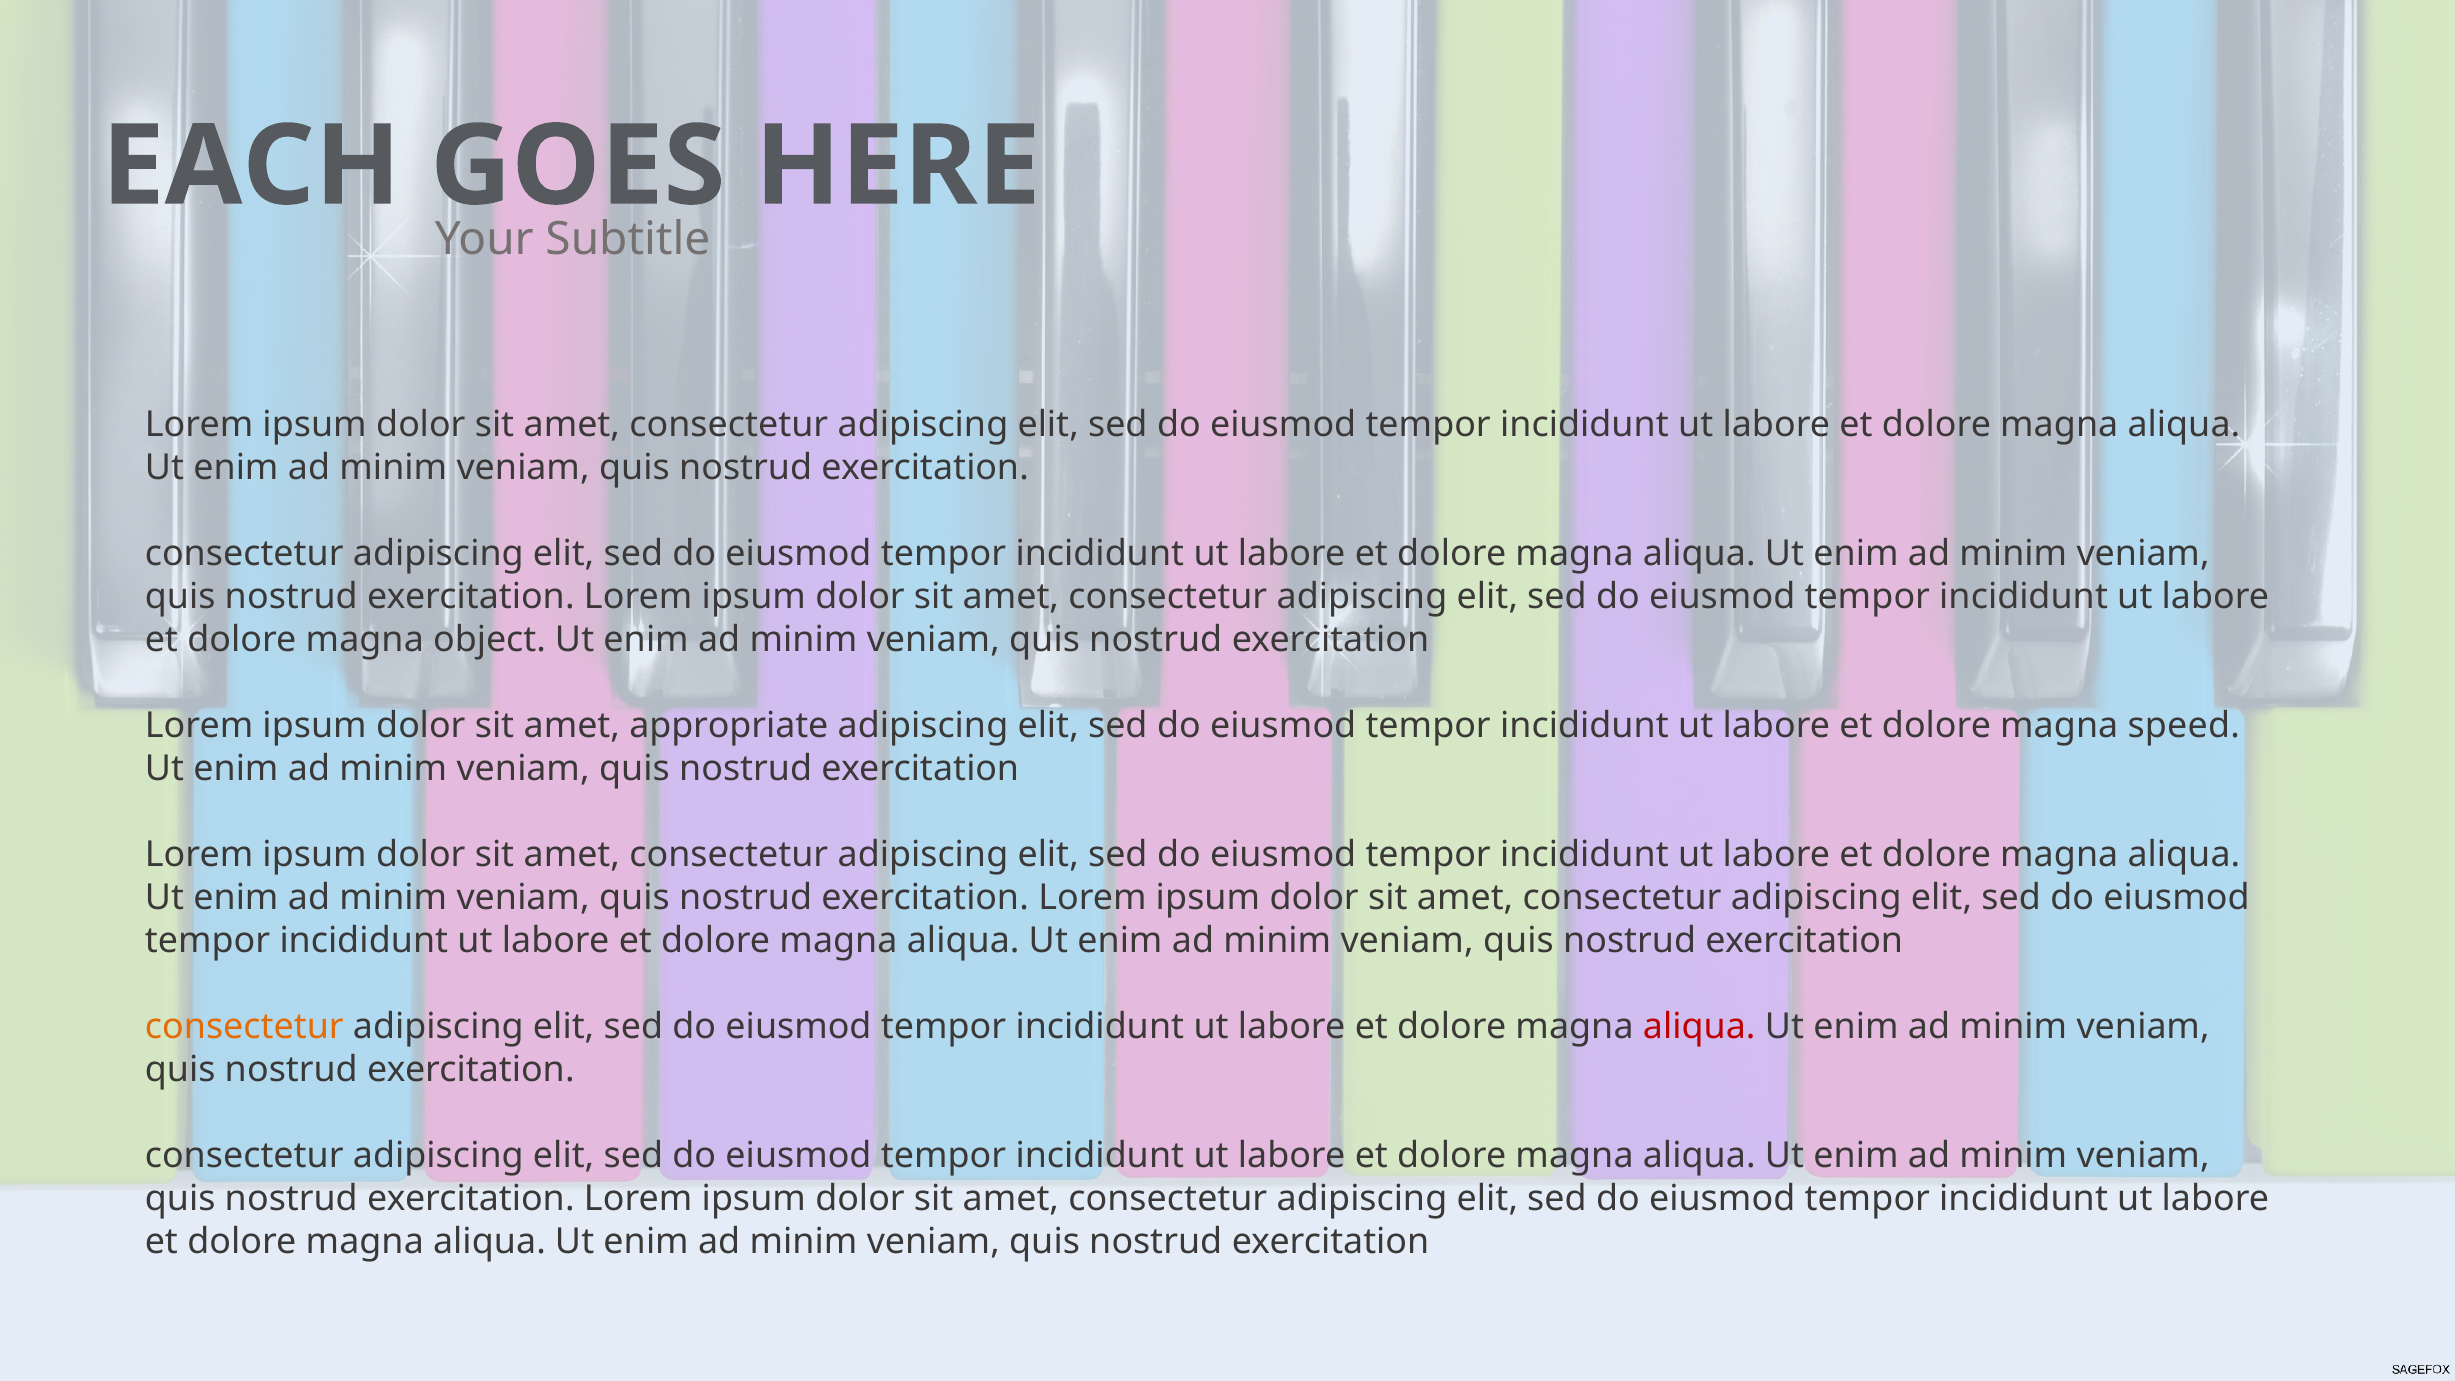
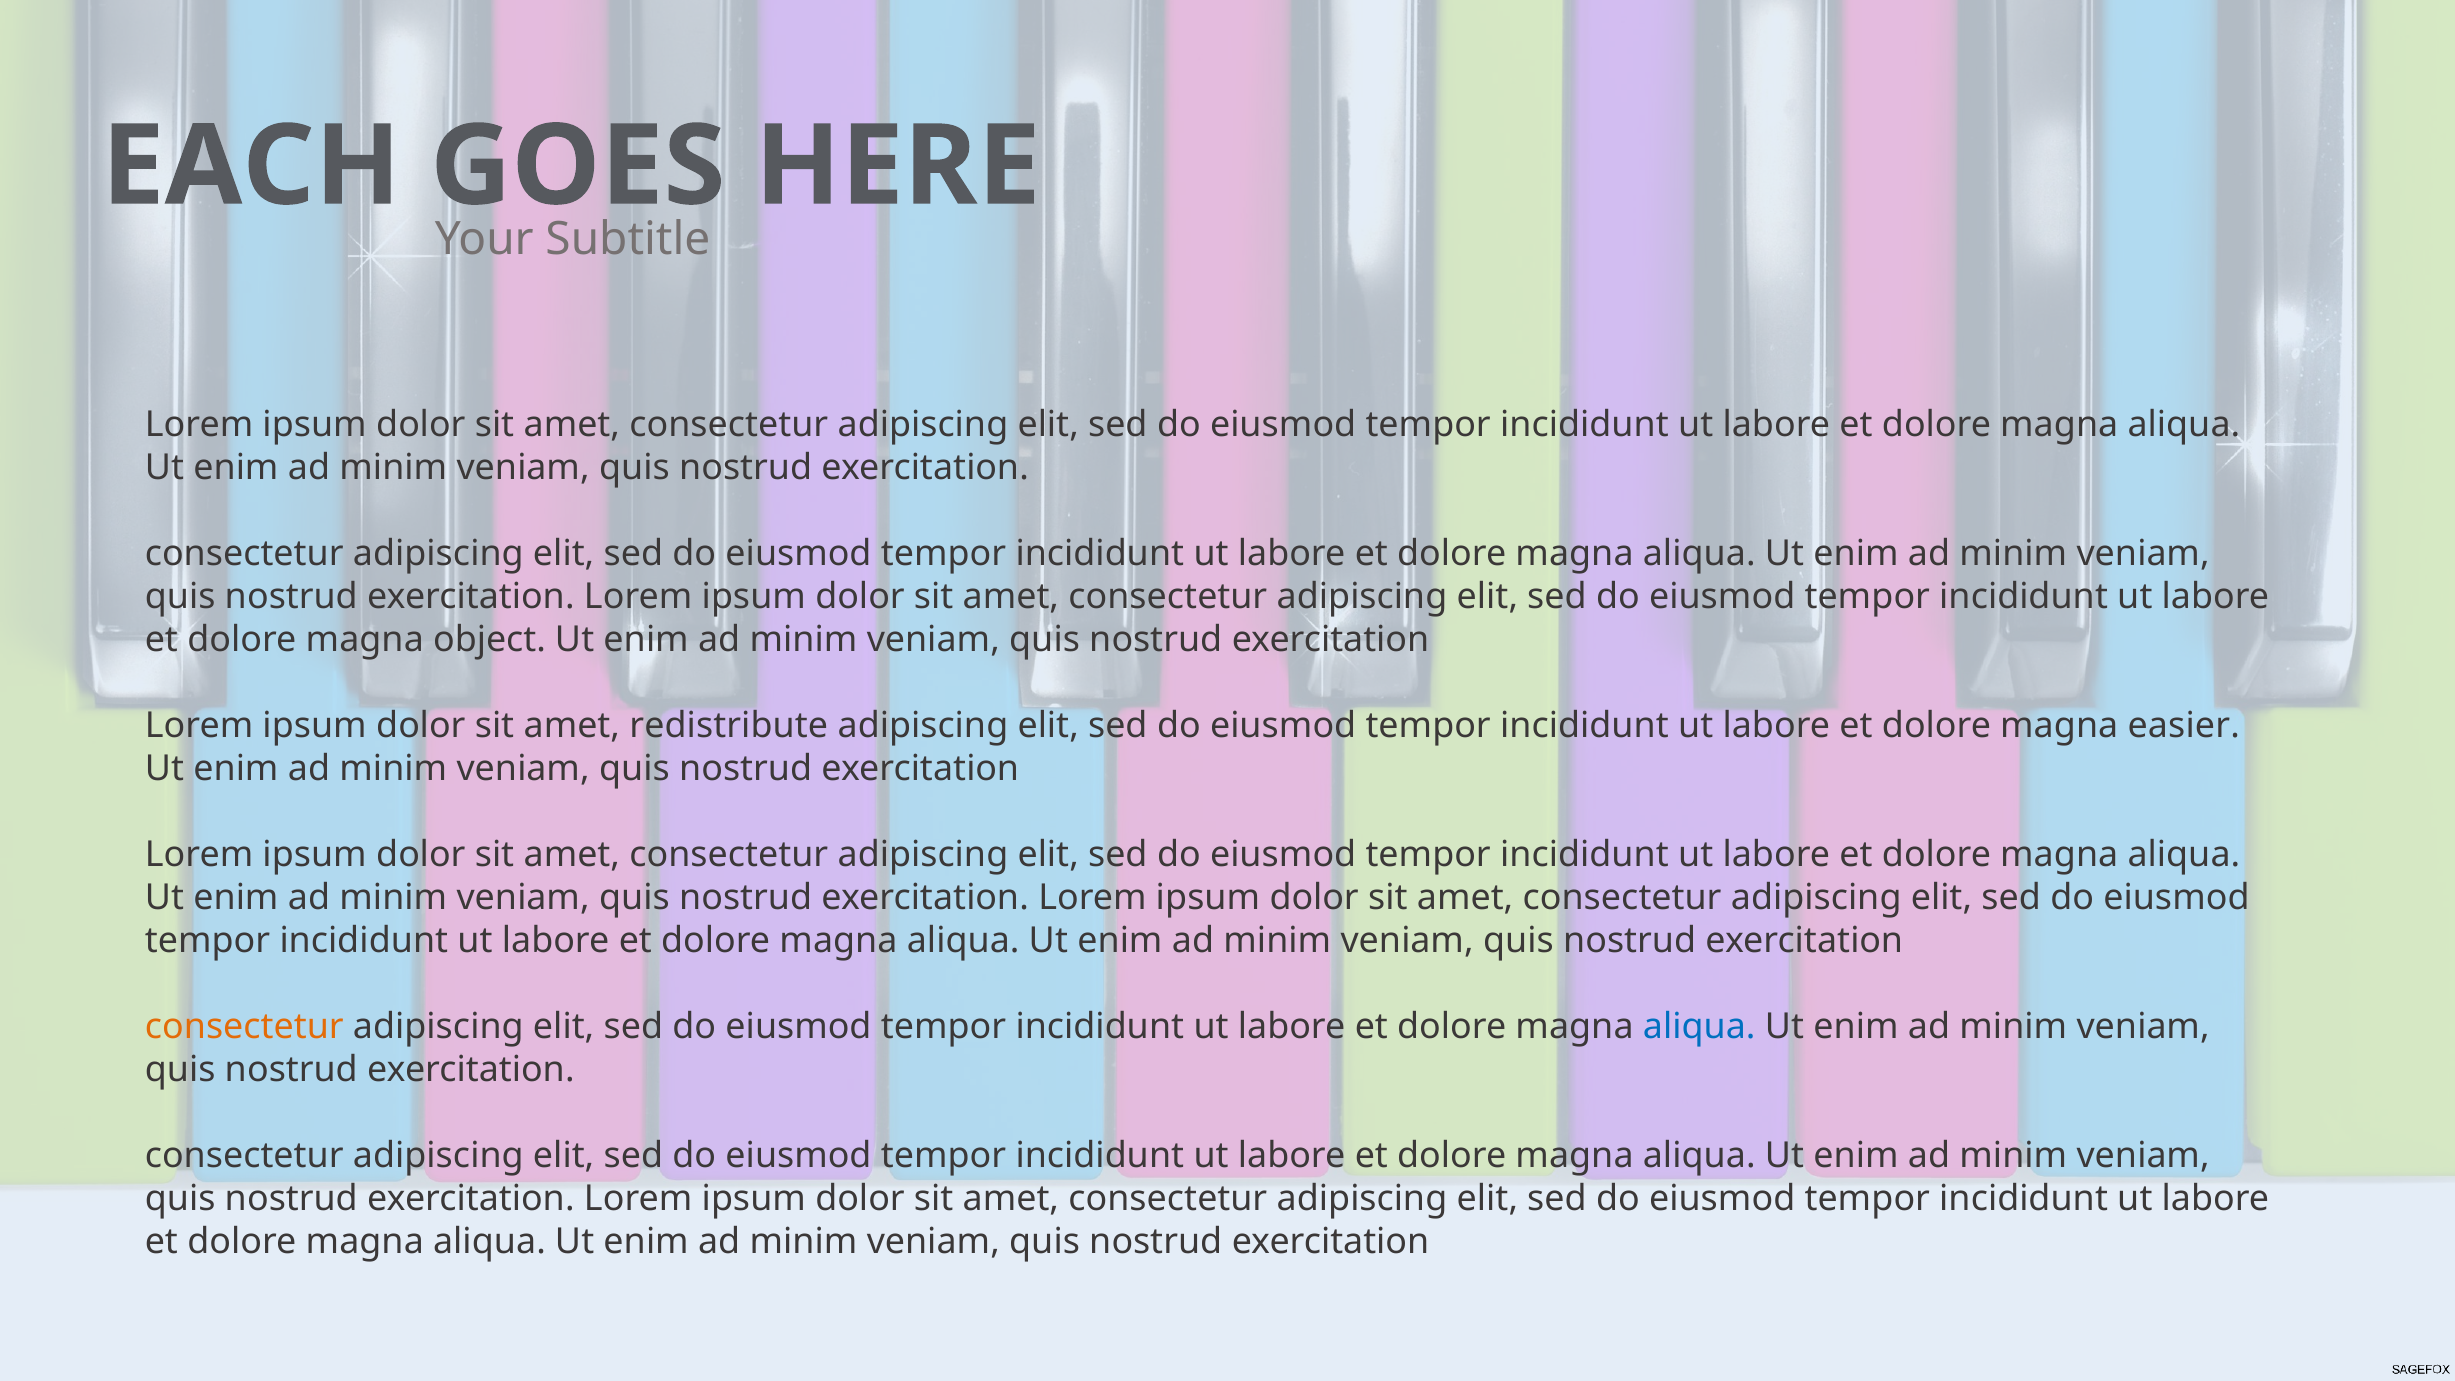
appropriate: appropriate -> redistribute (729, 726)
speed: speed -> easier (2184, 726)
aliqua colour: red -> blue (1699, 1027)
